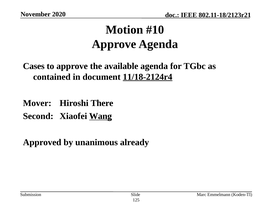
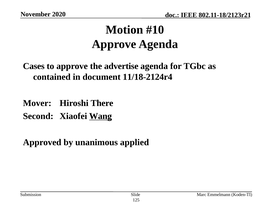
available: available -> advertise (121, 66)
11/18-2124r4 underline: present -> none (148, 77)
already: already -> applied (135, 142)
